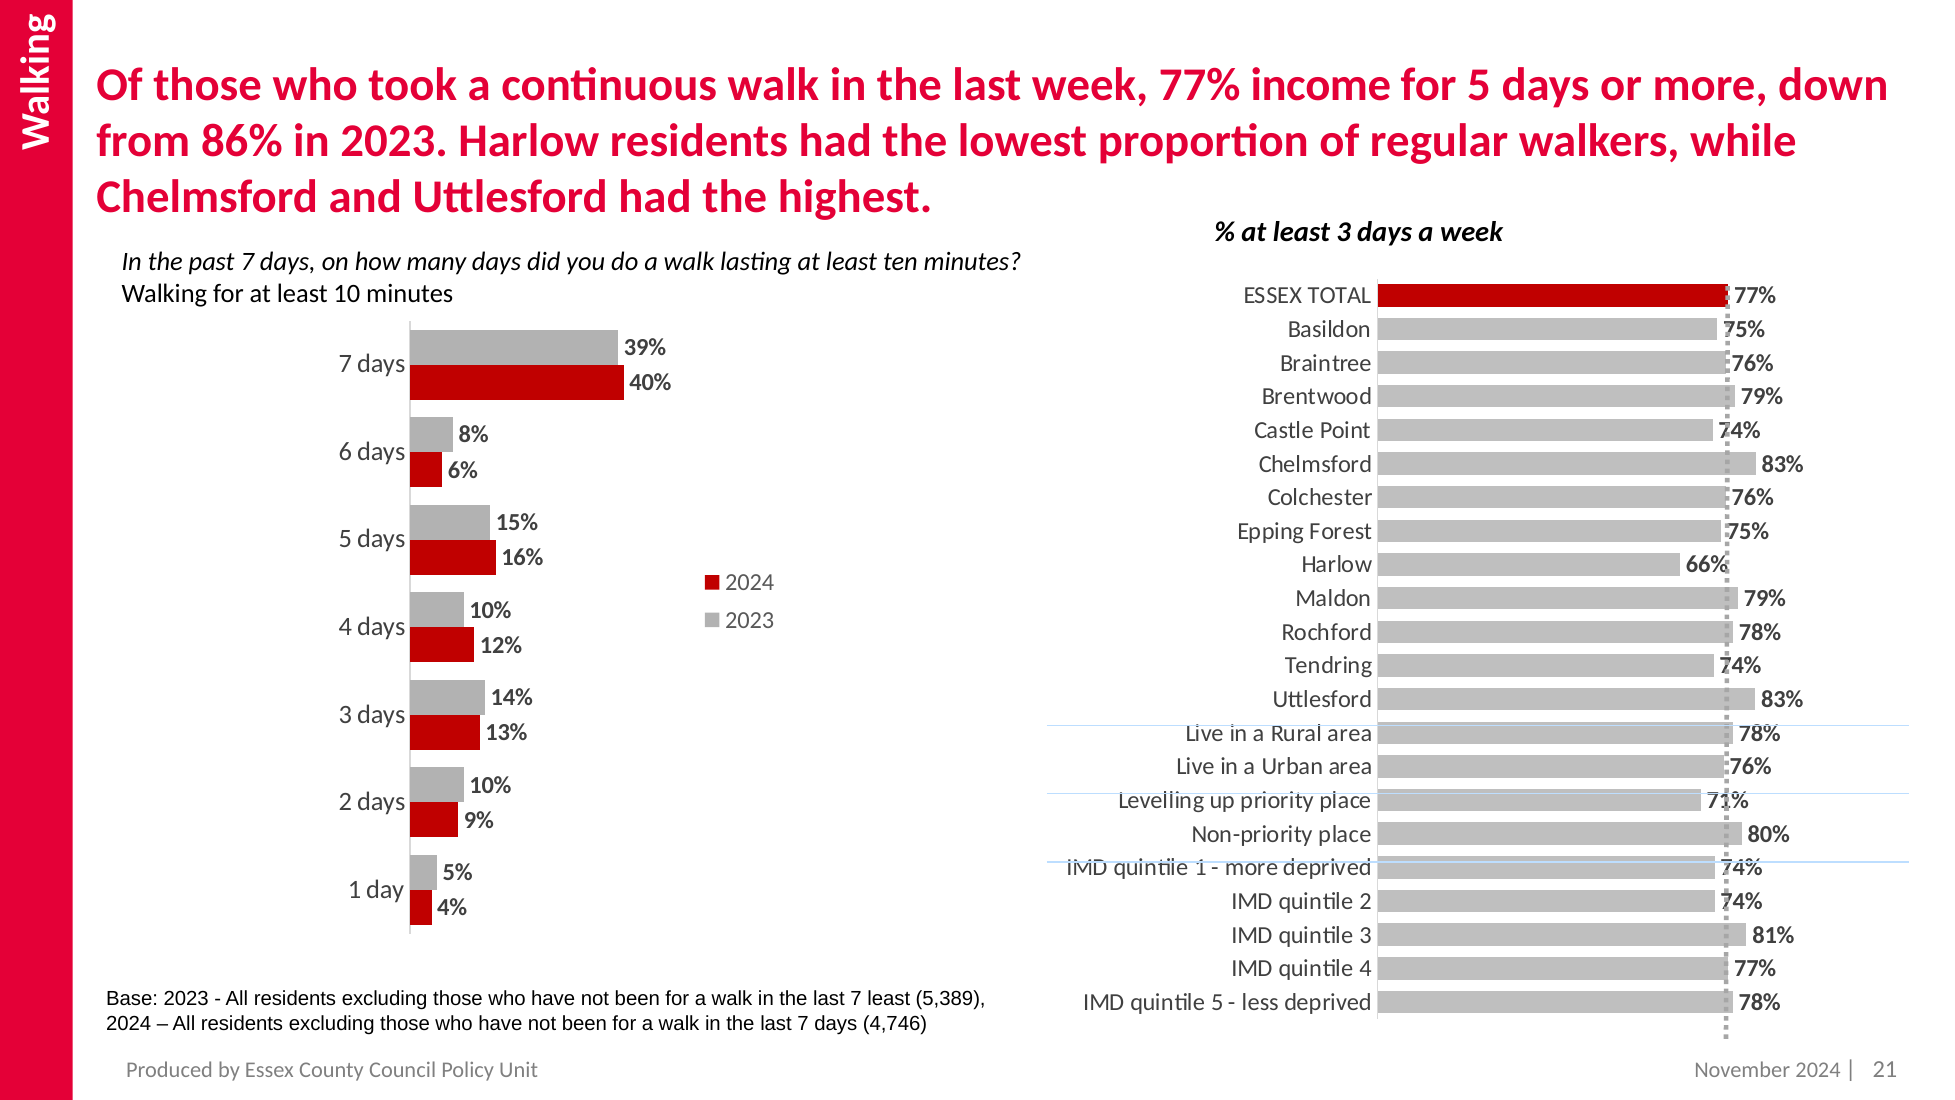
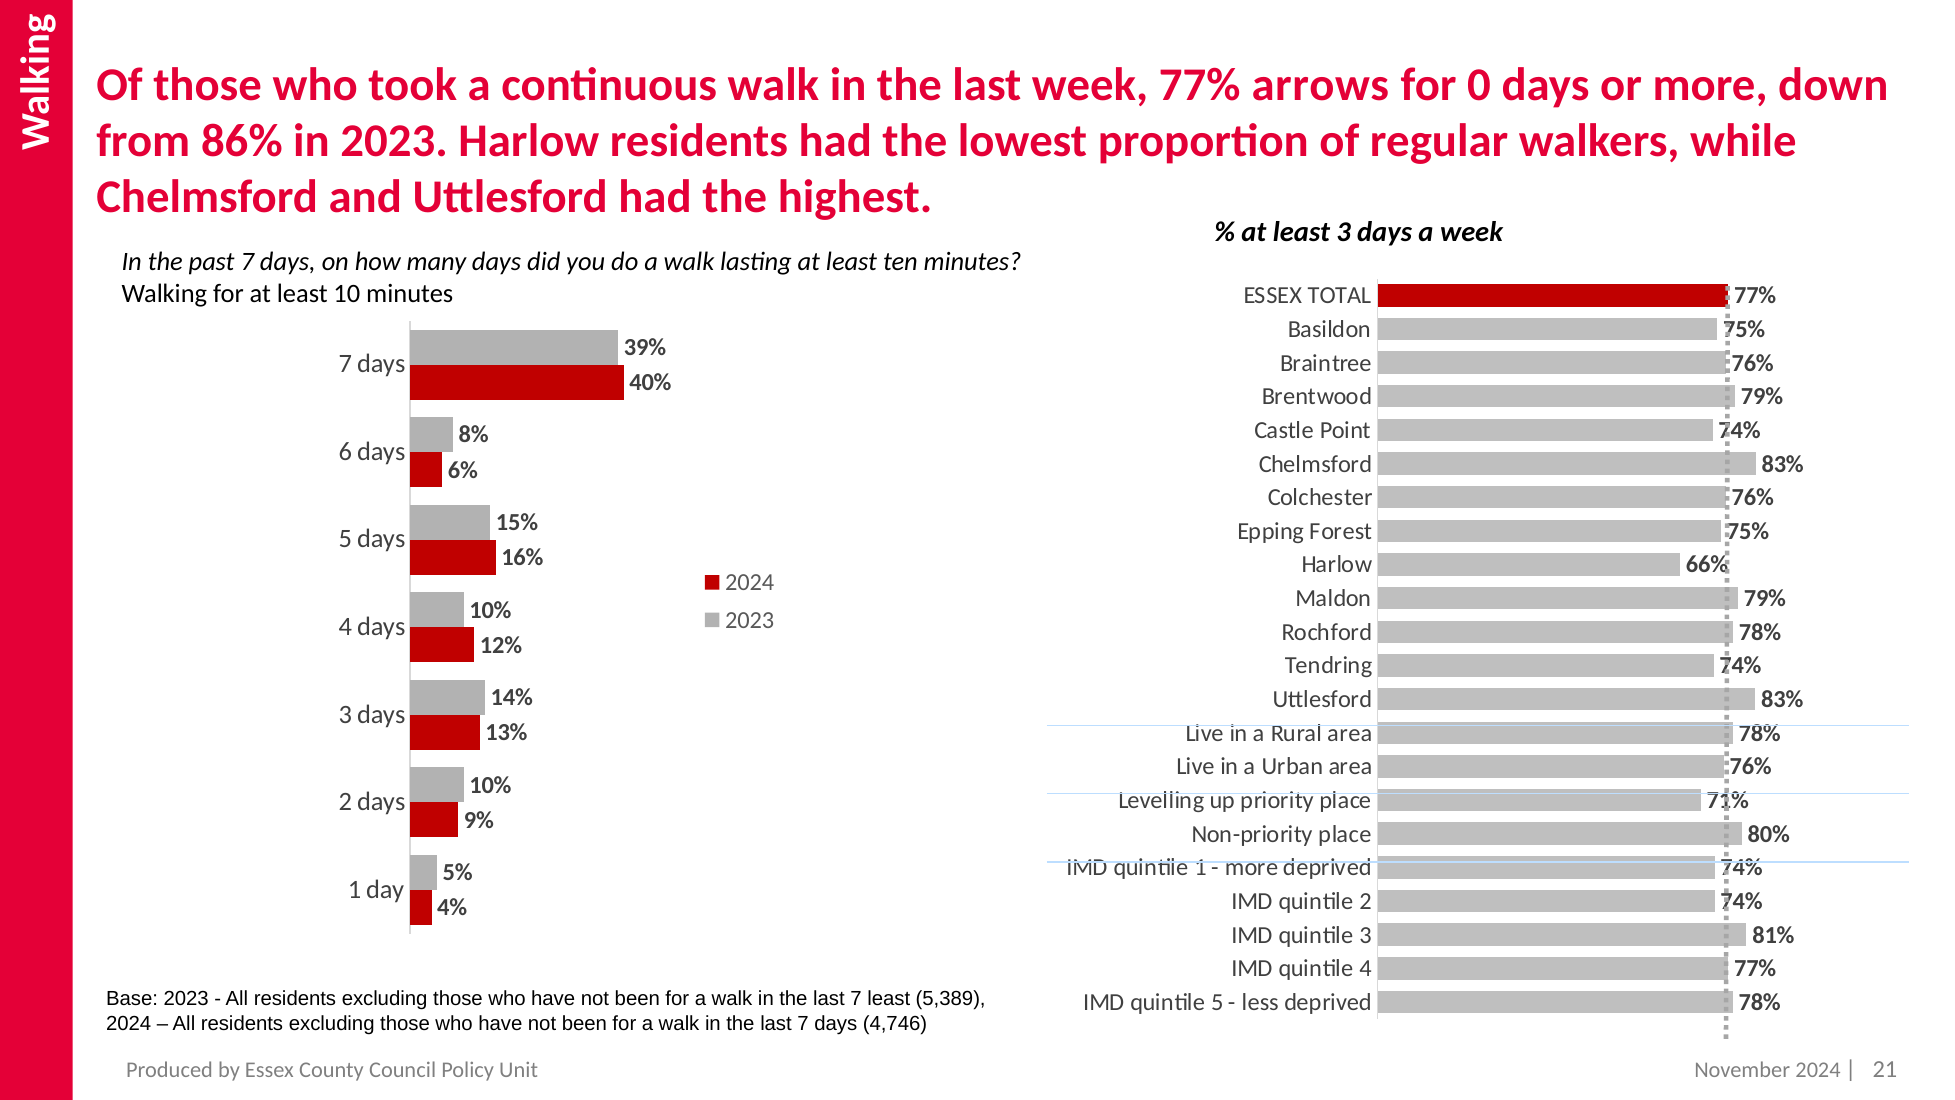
income: income -> arrows (1320, 85)
for 5: 5 -> 0 (1479, 85)
